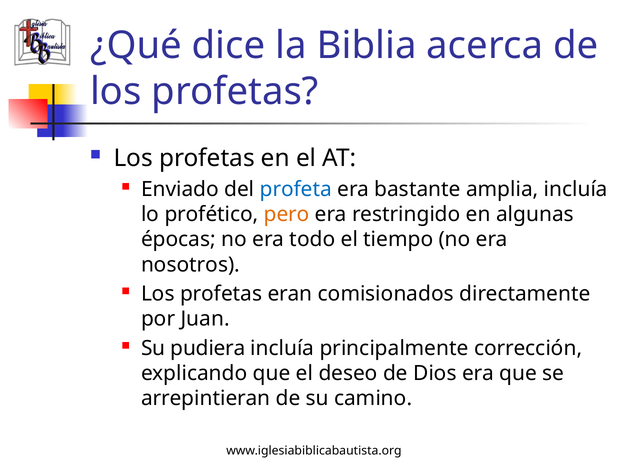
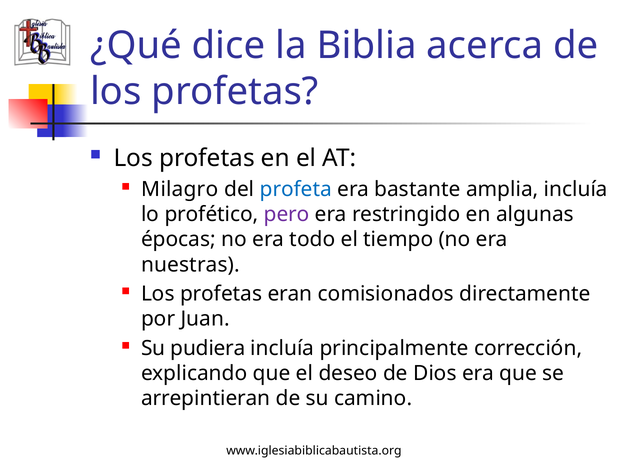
Enviado: Enviado -> Milagro (180, 189)
pero colour: orange -> purple (287, 214)
nosotros: nosotros -> nuestras (190, 265)
